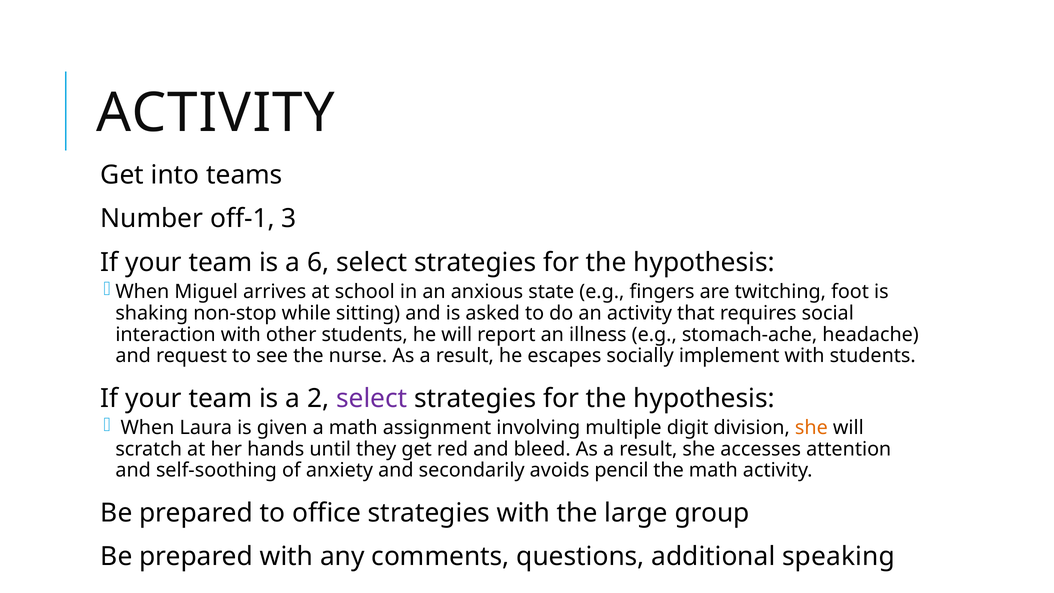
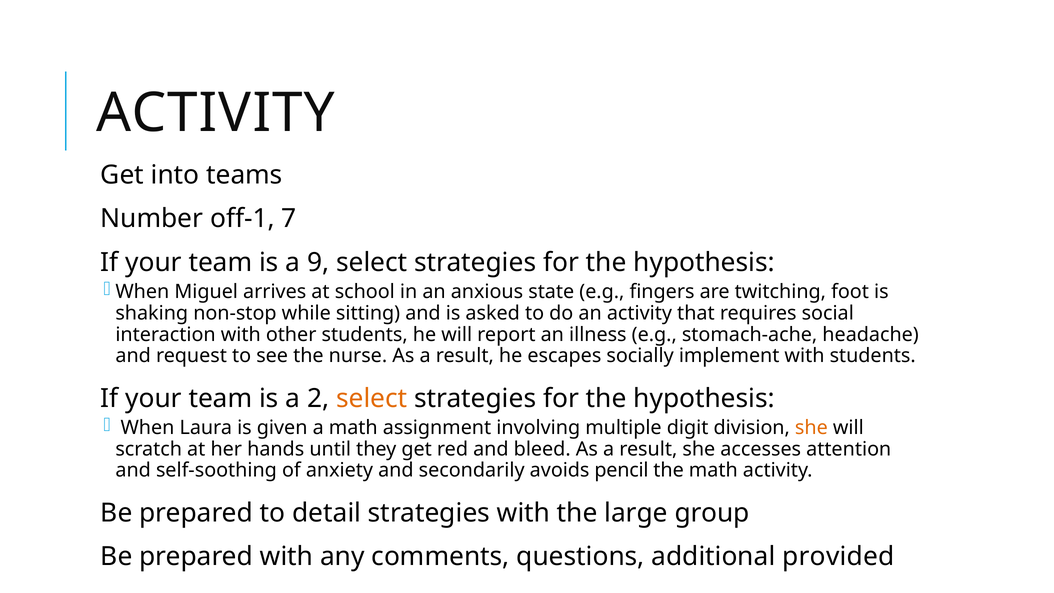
3: 3 -> 7 (289, 219)
6: 6 -> 9 (318, 262)
select colour: purple -> orange (372, 398)
office: office -> detail (327, 513)
speaking: speaking -> provided (838, 557)
